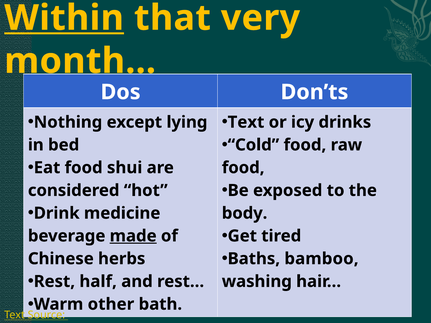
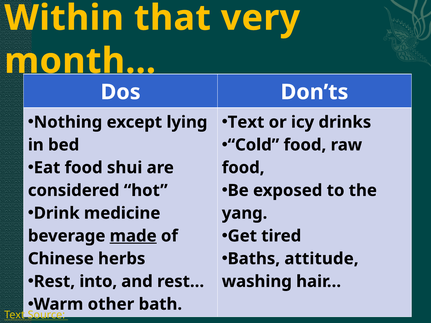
Within underline: present -> none (64, 18)
body: body -> yang (245, 213)
bamboo: bamboo -> attitude (321, 259)
half: half -> into (98, 282)
